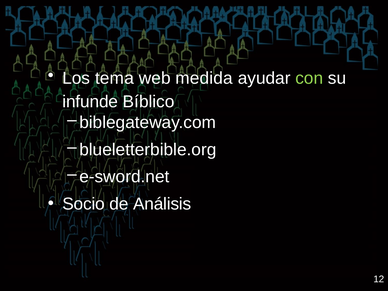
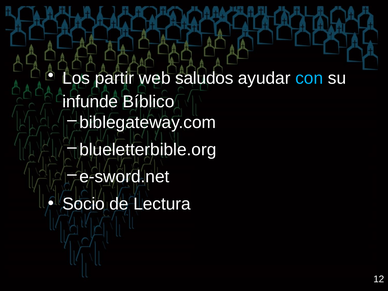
tema: tema -> partir (115, 78)
medida: medida -> saludos (204, 78)
con colour: light green -> light blue (309, 78)
Análisis: Análisis -> Lectura (162, 204)
